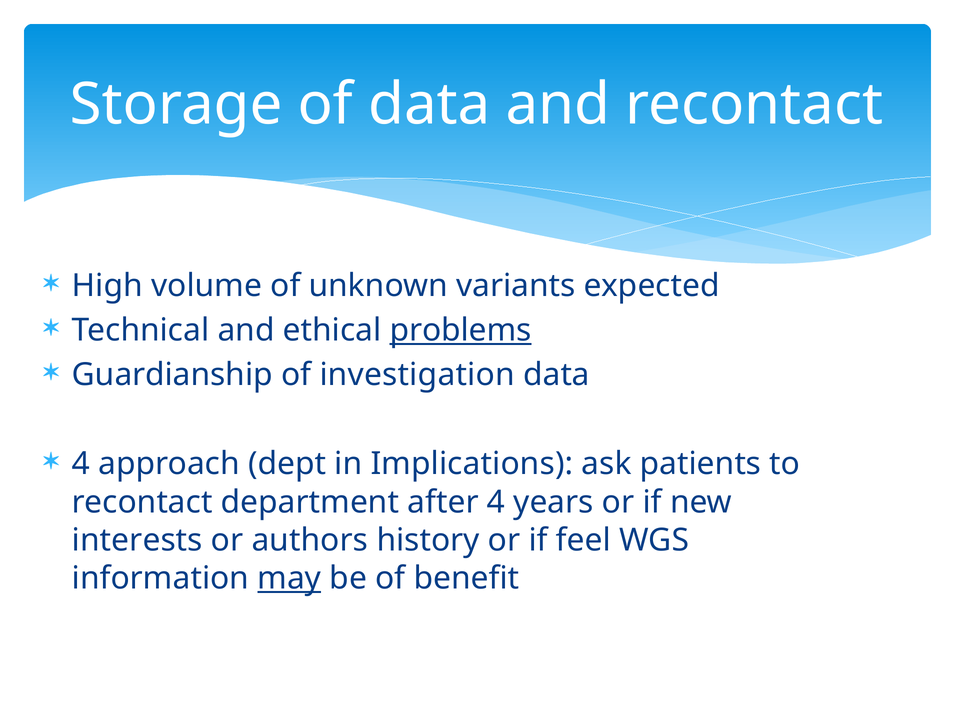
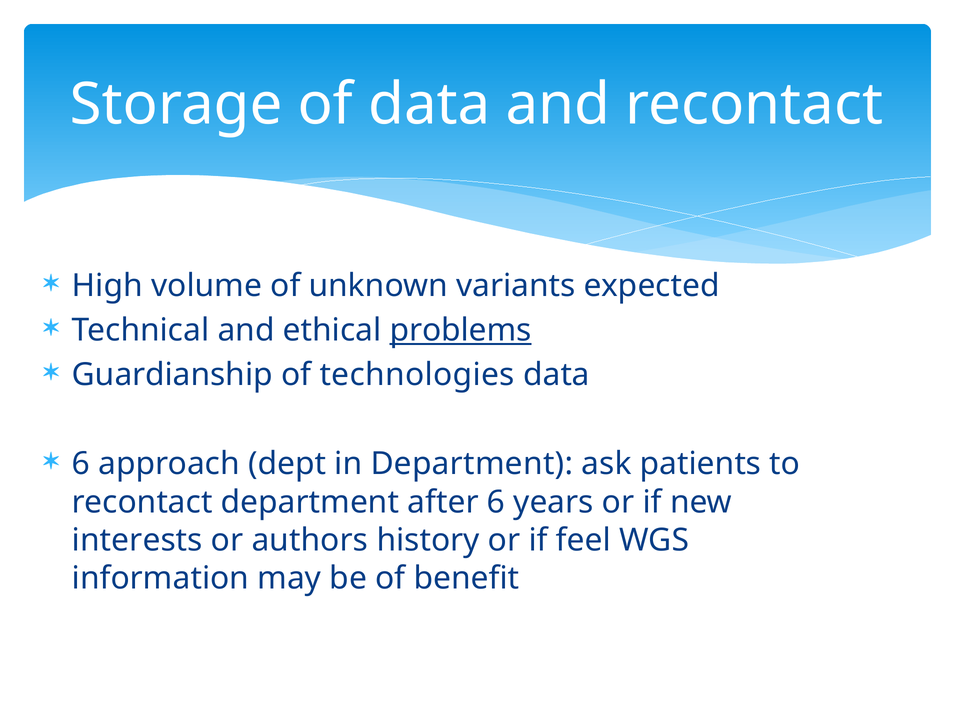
investigation: investigation -> technologies (417, 375)
4: 4 -> 6 (81, 464)
in Implications: Implications -> Department (472, 464)
after 4: 4 -> 6 (496, 502)
may underline: present -> none (289, 579)
